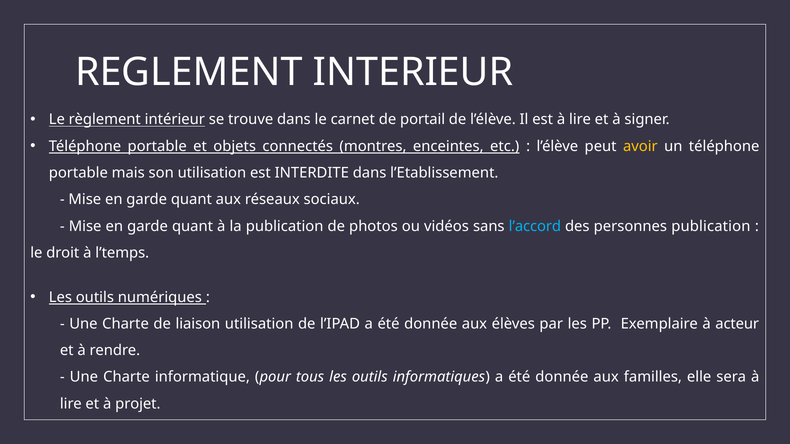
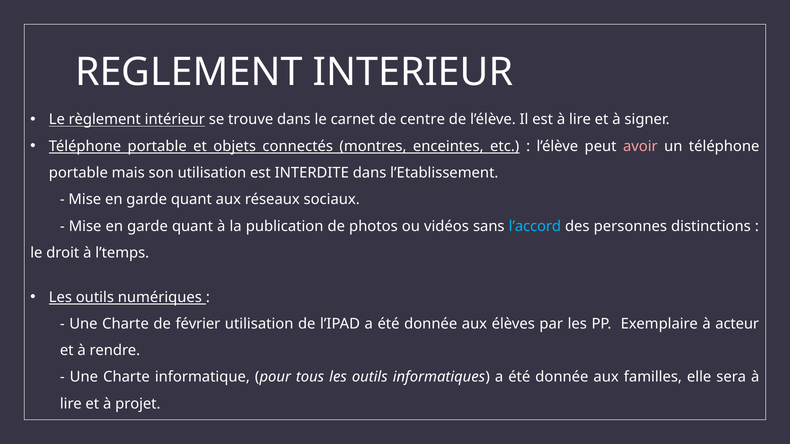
portail: portail -> centre (423, 120)
avoir colour: yellow -> pink (640, 146)
personnes publication: publication -> distinctions (711, 226)
liaison: liaison -> février (198, 324)
